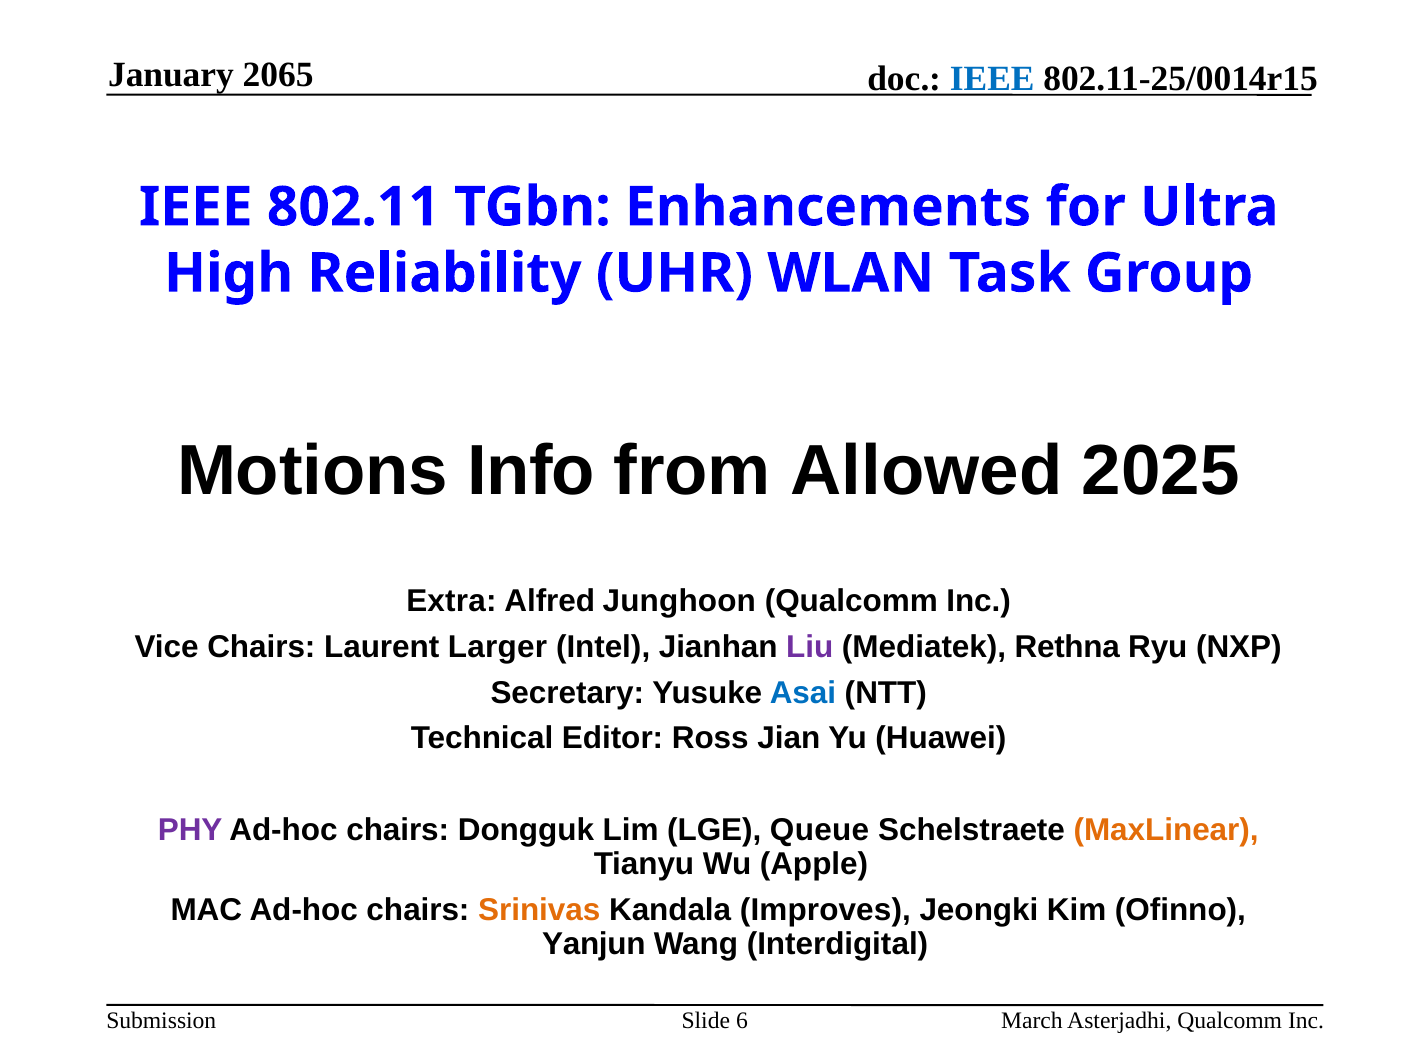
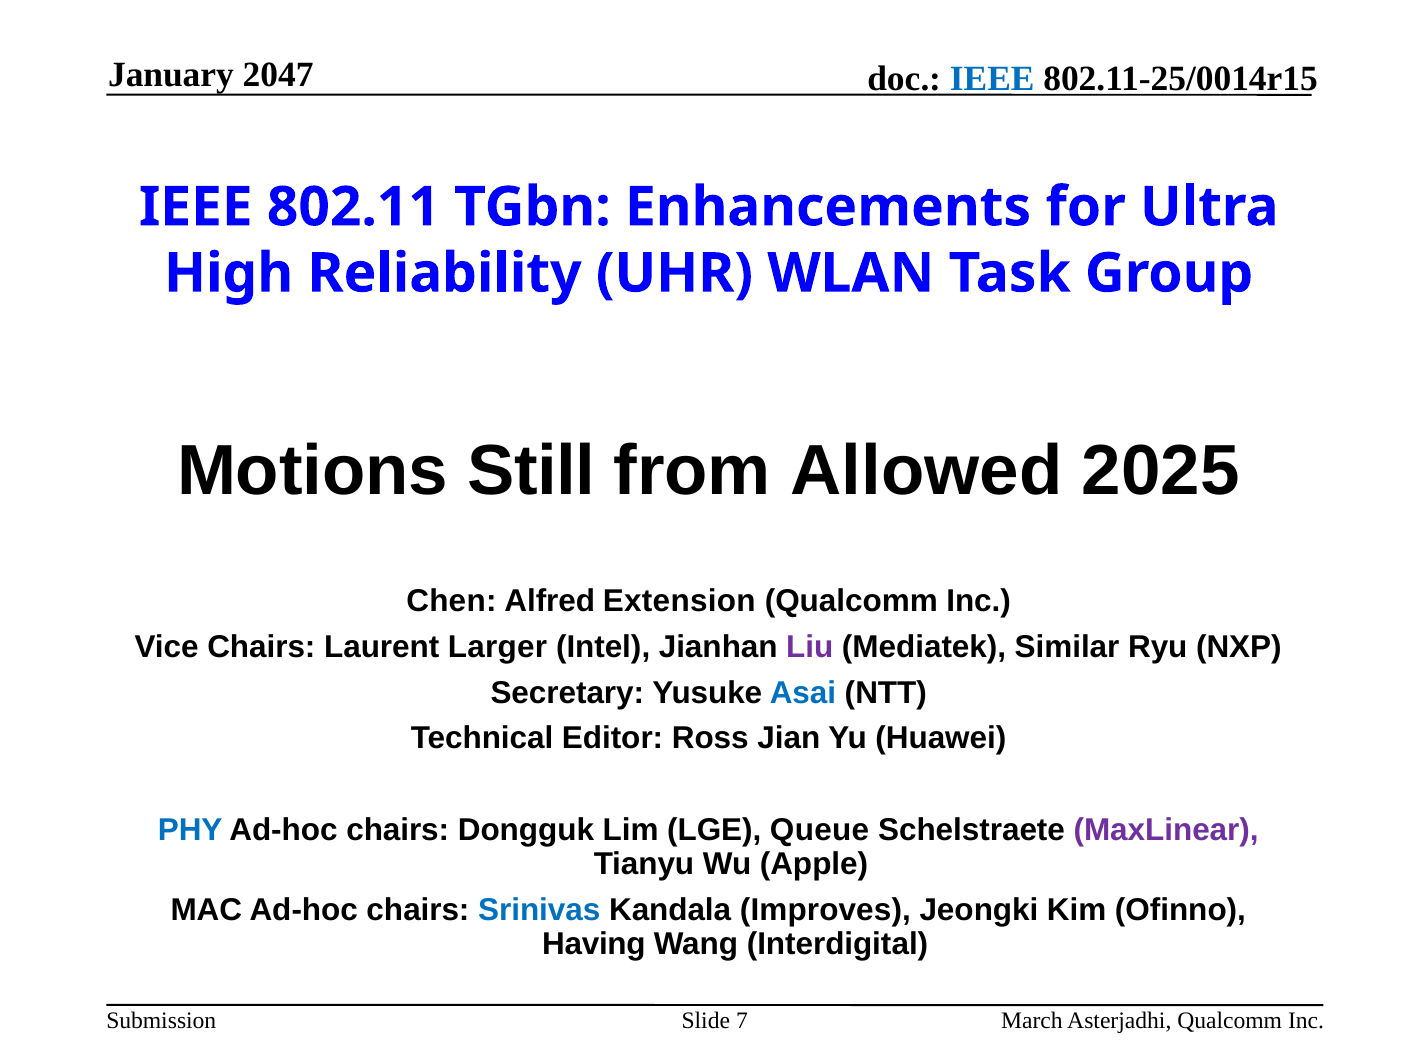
2065: 2065 -> 2047 (278, 75)
Info: Info -> Still (531, 470)
Extra: Extra -> Chen (451, 601)
Junghoon: Junghoon -> Extension (679, 601)
Rethna: Rethna -> Similar (1067, 646)
PHY colour: purple -> blue (190, 830)
MaxLinear colour: orange -> purple (1166, 830)
Srinivas colour: orange -> blue (539, 910)
Yanjun: Yanjun -> Having (594, 944)
6: 6 -> 7 (742, 1020)
